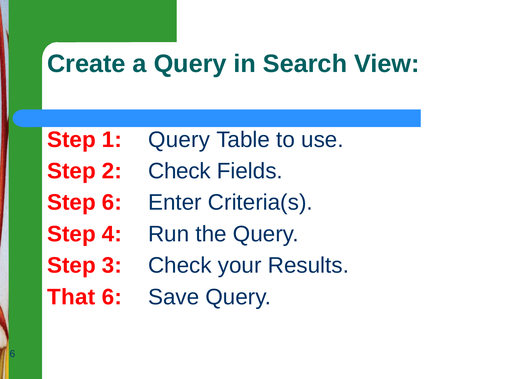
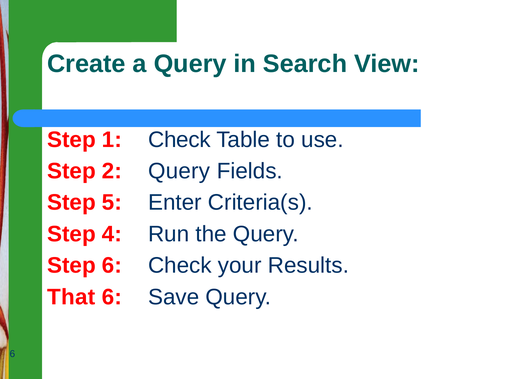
1 Query: Query -> Check (179, 140)
2 Check: Check -> Query (179, 171)
Step 6: 6 -> 5 (112, 202)
Step 3: 3 -> 6 (112, 265)
